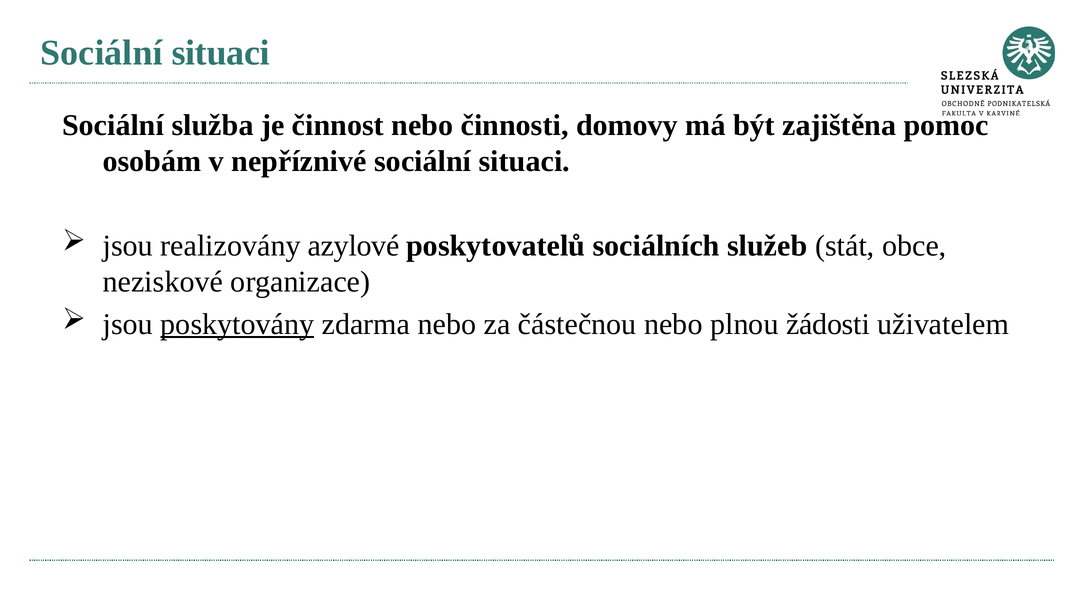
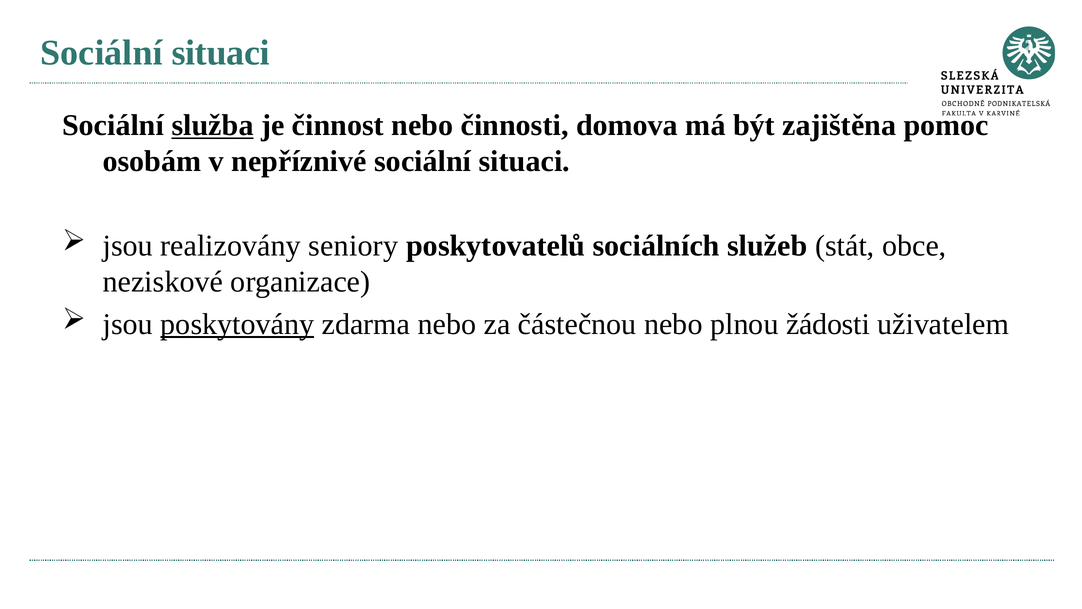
služba underline: none -> present (213, 125)
domovy: domovy -> domova (627, 125)
azylové: azylové -> seniory (353, 246)
